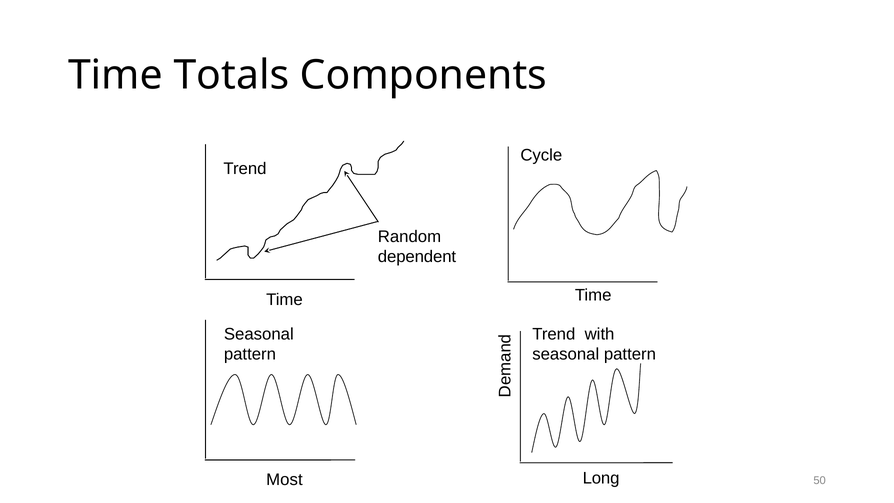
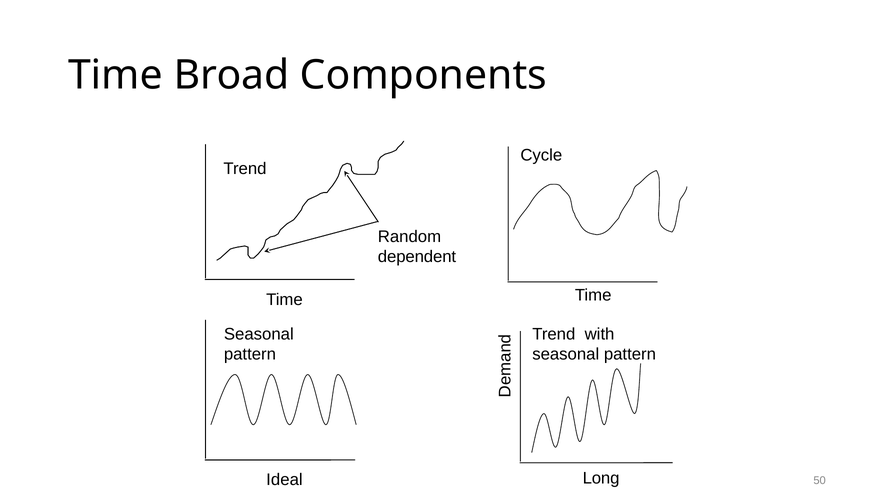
Totals: Totals -> Broad (232, 75)
Most: Most -> Ideal (284, 479)
